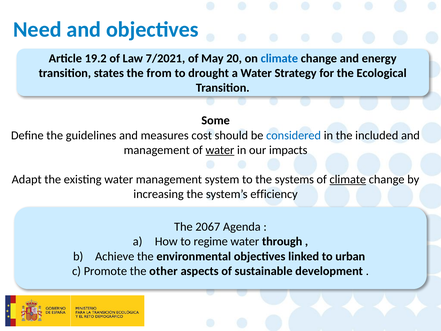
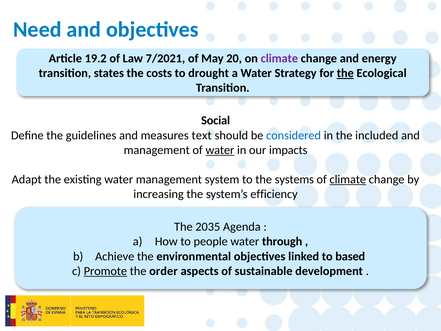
climate colour: blue -> purple (279, 58)
from: from -> costs (159, 73)
the underline: none -> present (345, 73)
Some: Some -> Social (216, 120)
cost: cost -> text (202, 135)
2067: 2067 -> 2035 (208, 227)
regime: regime -> people (211, 241)
urban: urban -> based (350, 256)
Promote underline: none -> present (105, 271)
other: other -> order (163, 271)
